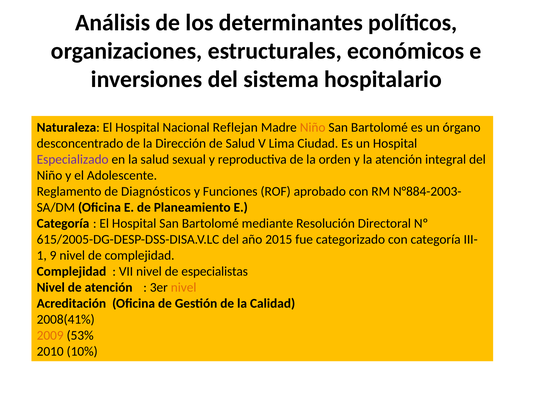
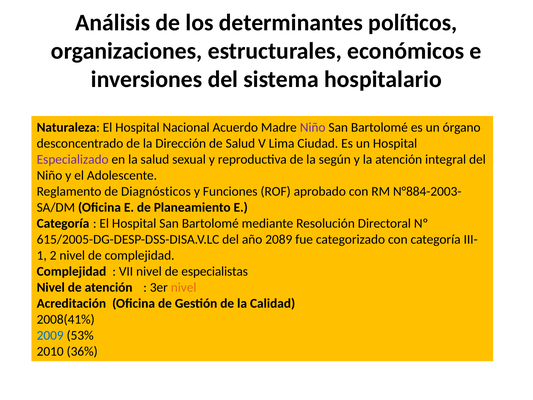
Reflejan: Reflejan -> Acuerdo (235, 127)
Niño colour: orange -> purple (313, 127)
orden: orden -> según (335, 159)
2015: 2015 -> 2089 (279, 239)
9: 9 -> 2 (53, 255)
2009 colour: orange -> blue (50, 335)
10%: 10% -> 36% (82, 351)
